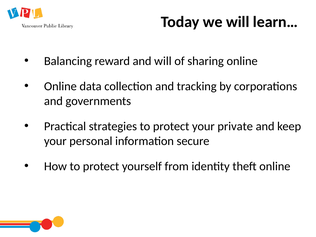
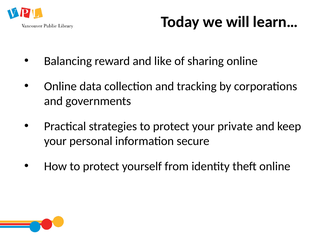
and will: will -> like (163, 61)
